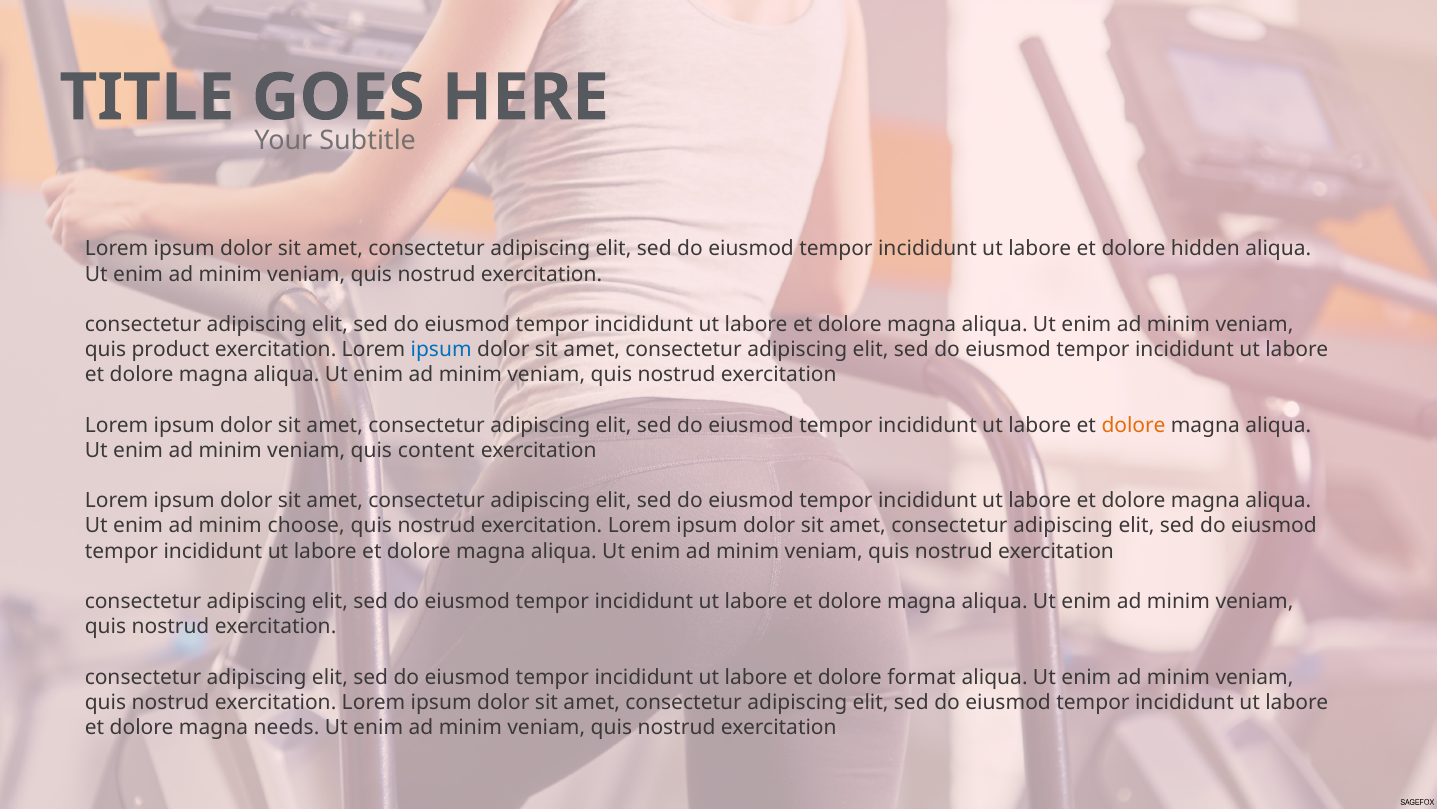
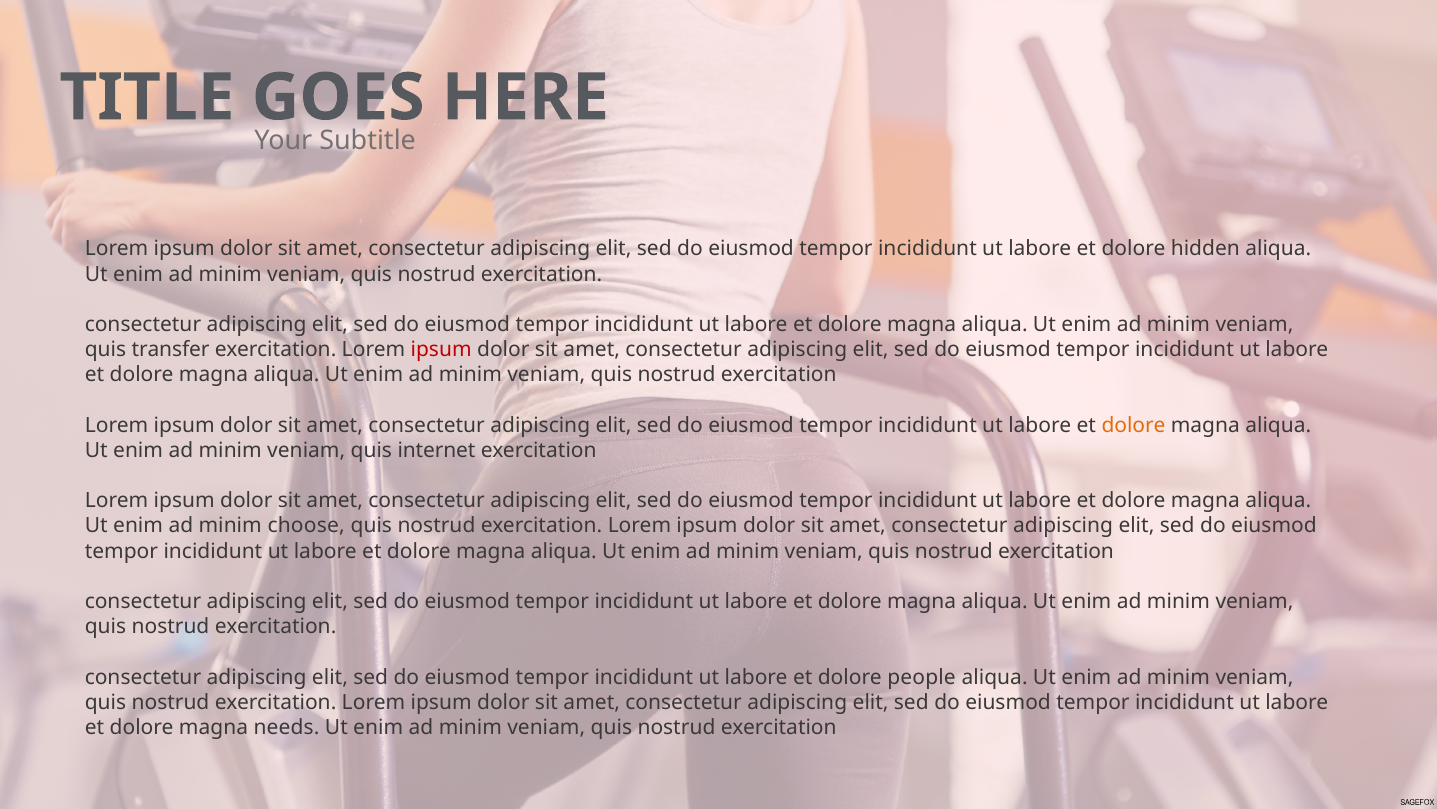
product: product -> transfer (171, 349)
ipsum colour: blue -> red (441, 349)
content: content -> internet (437, 450)
format: format -> people (922, 677)
